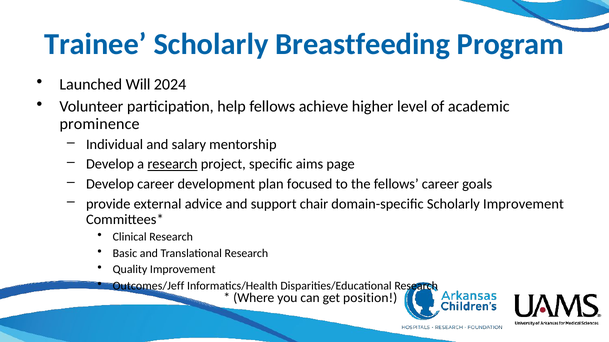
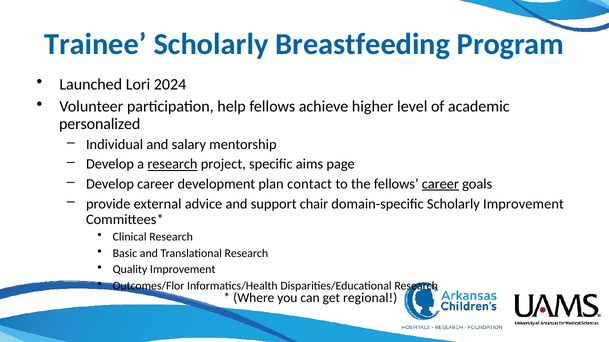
Will: Will -> Lori (138, 85)
prominence: prominence -> personalized (100, 124)
focused: focused -> contact (310, 184)
career underline: none -> present (440, 184)
Outcomes/Jeff: Outcomes/Jeff -> Outcomes/Flor (149, 286)
position: position -> regional (370, 299)
